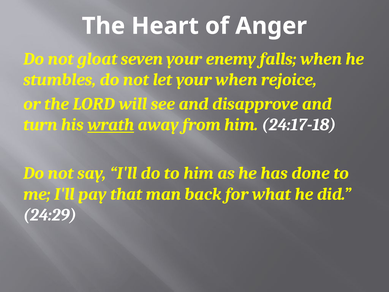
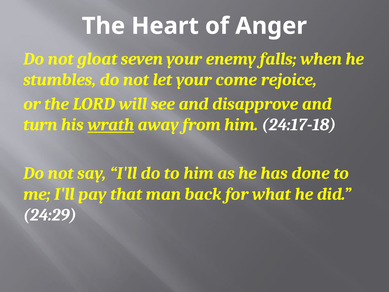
your when: when -> come (236, 80)
